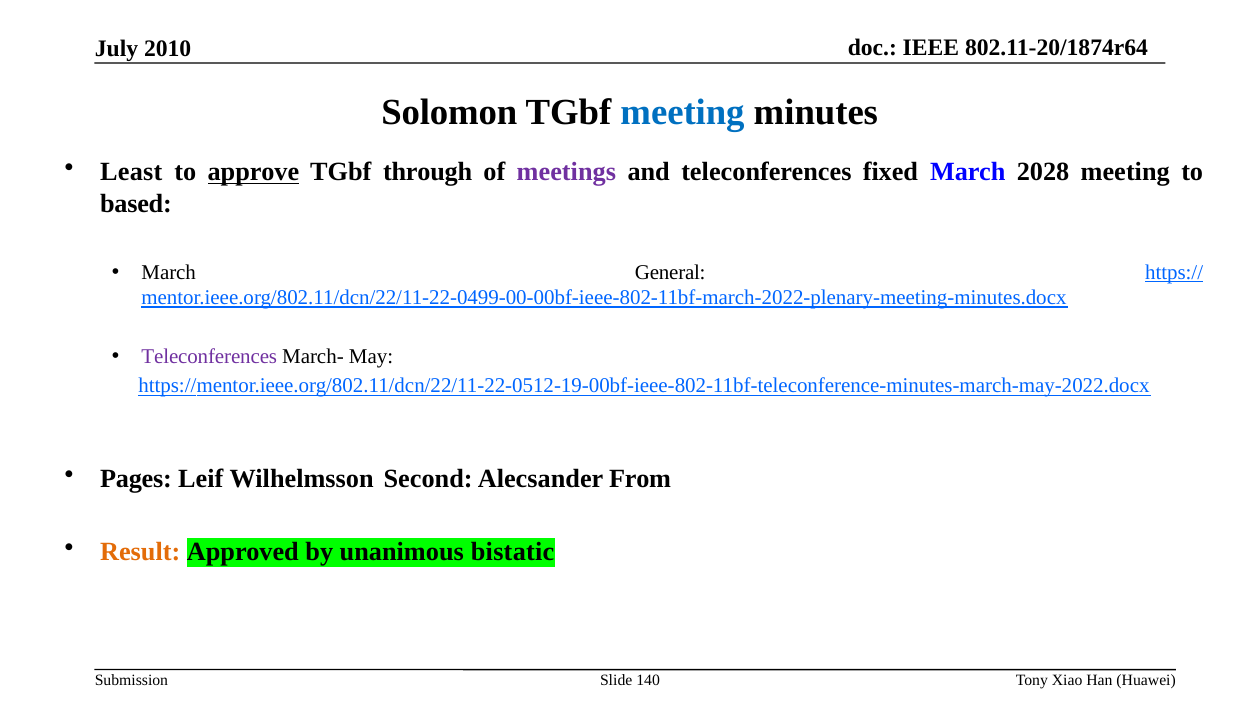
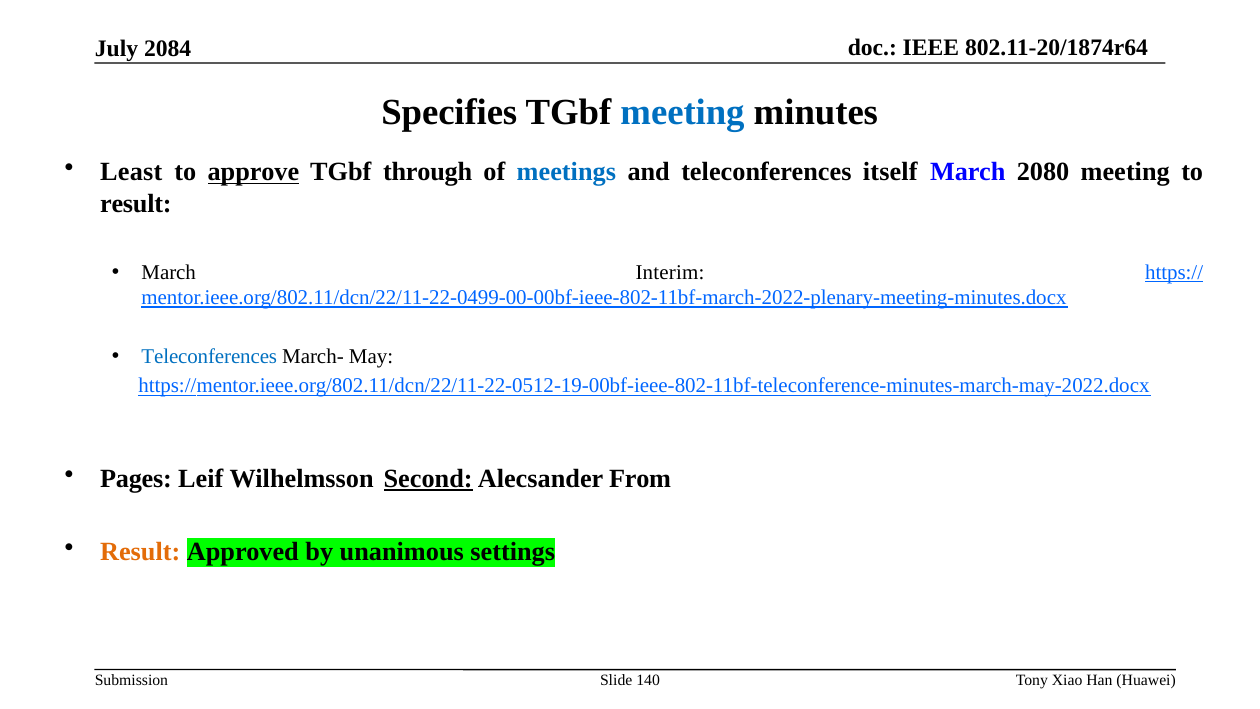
2010: 2010 -> 2084 (168, 49)
Solomon: Solomon -> Specifies (449, 113)
meetings colour: purple -> blue (566, 172)
fixed: fixed -> itself (890, 172)
2028: 2028 -> 2080 (1043, 172)
based: based -> result (136, 203)
General: General -> Interim (670, 272)
Teleconferences colour: purple -> blue (209, 356)
Second underline: none -> present (428, 479)
bistatic: bistatic -> settings (513, 552)
